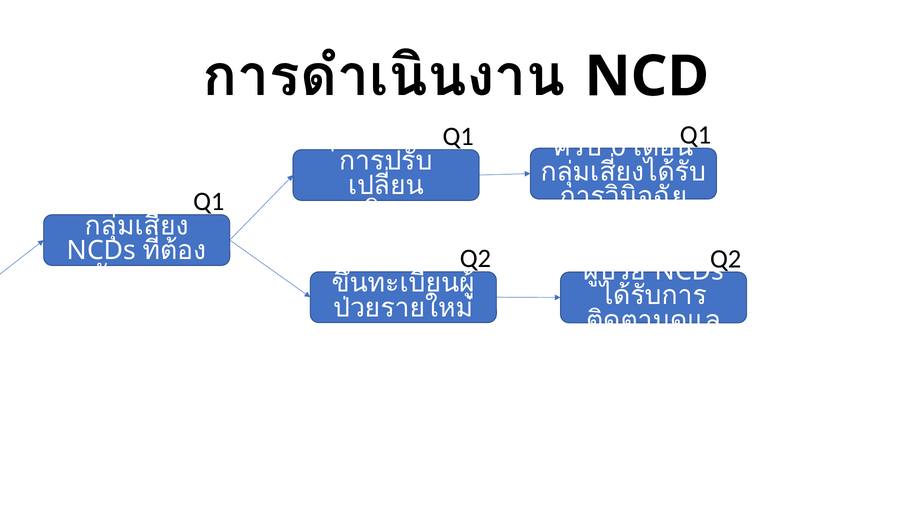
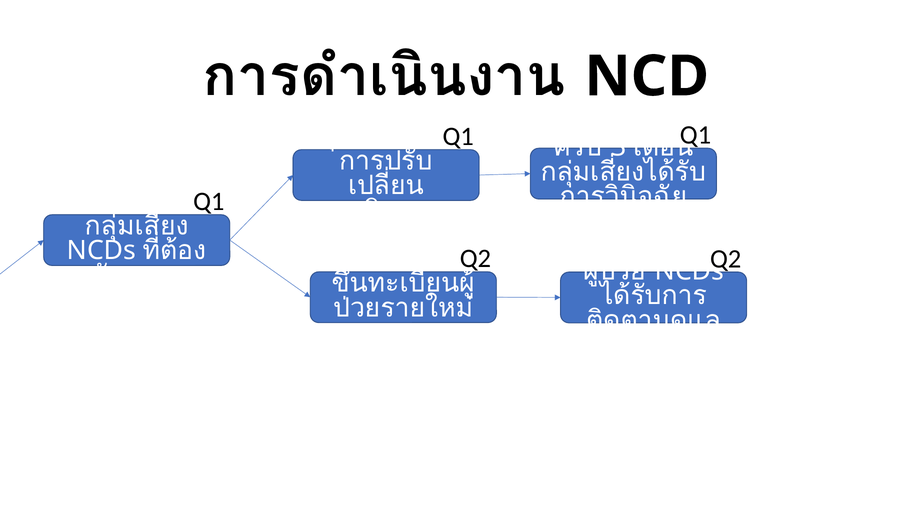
0: 0 -> 3 (619, 147)
